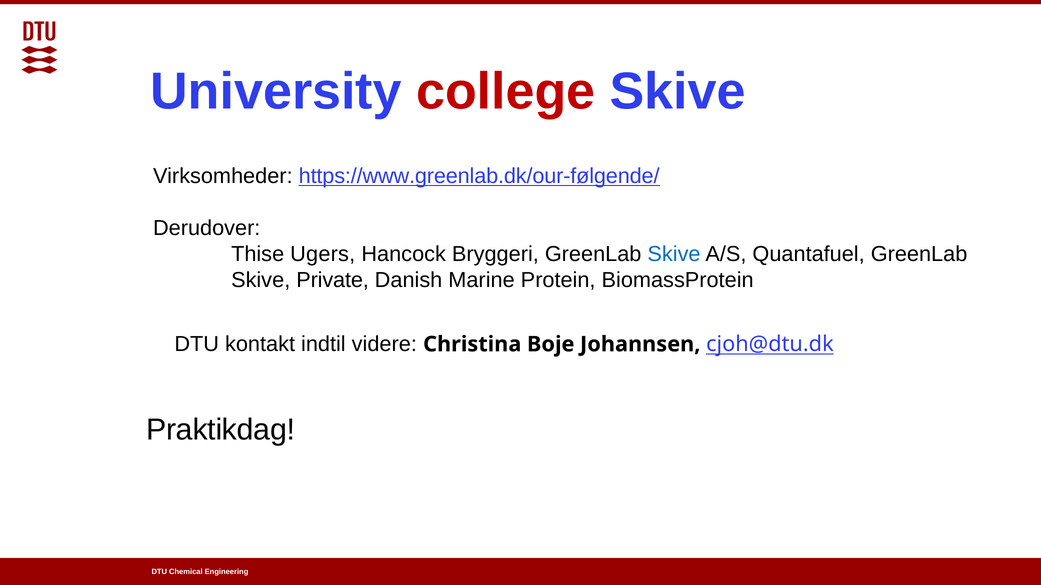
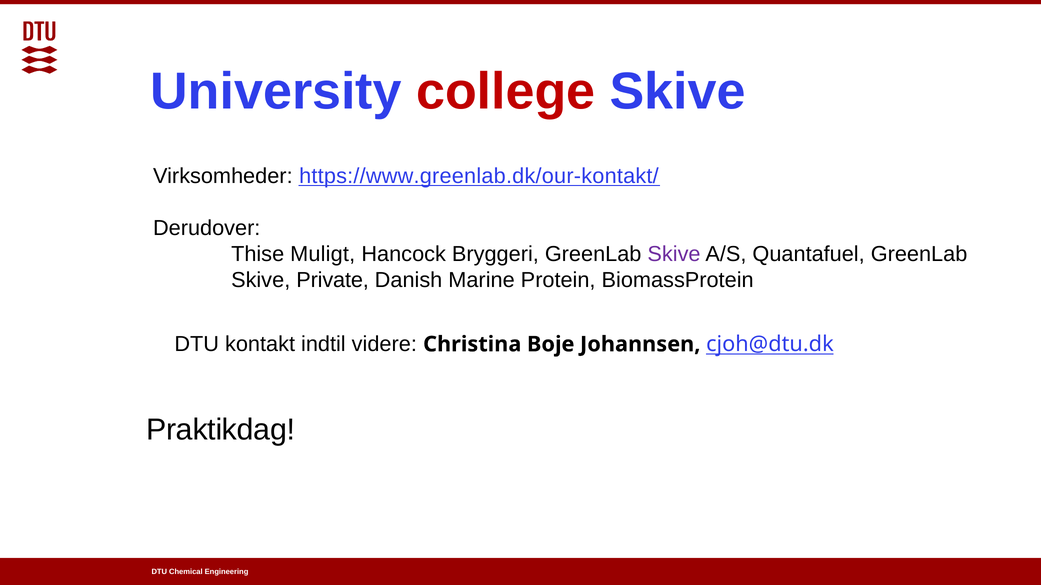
https://www.greenlab.dk/our-følgende/: https://www.greenlab.dk/our-følgende/ -> https://www.greenlab.dk/our-kontakt/ (479, 176)
Ugers: Ugers -> Muligt (323, 254)
Skive colour: blue -> purple (674, 254)
